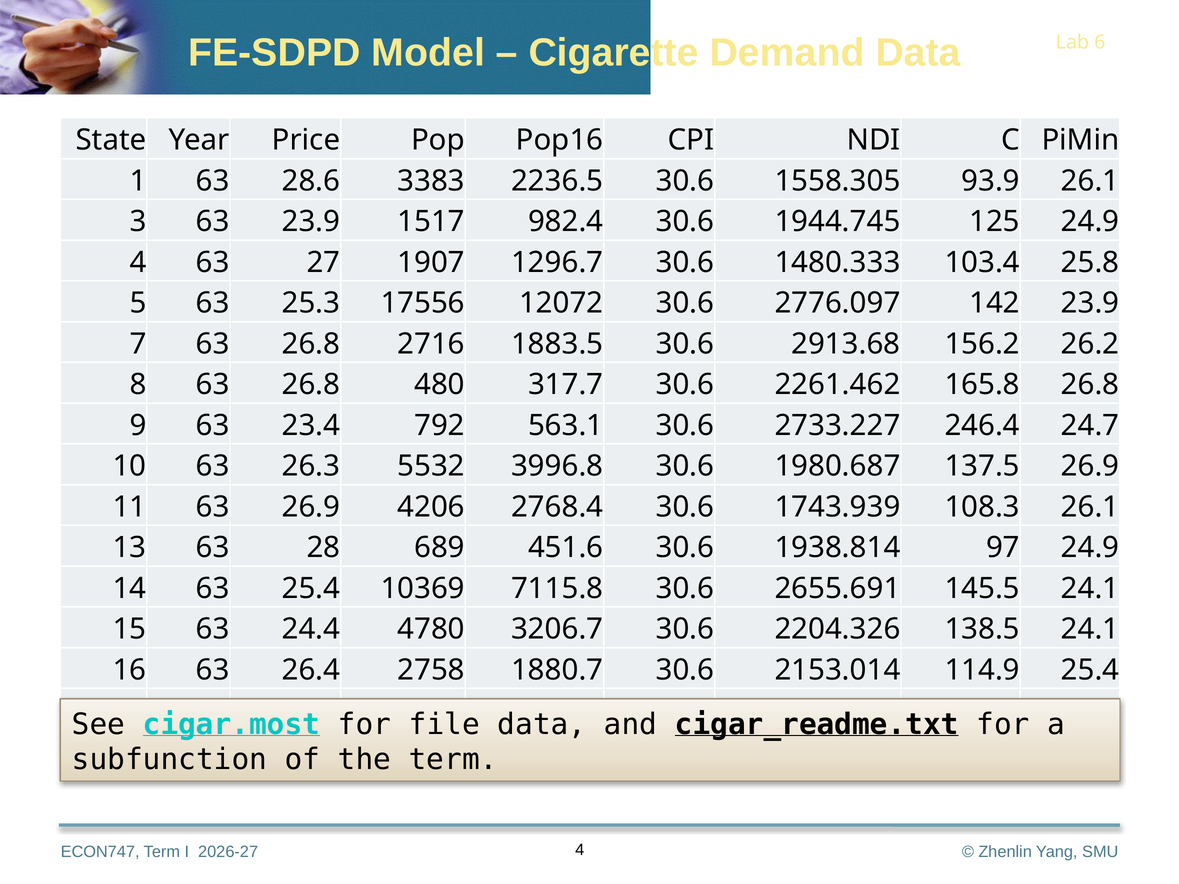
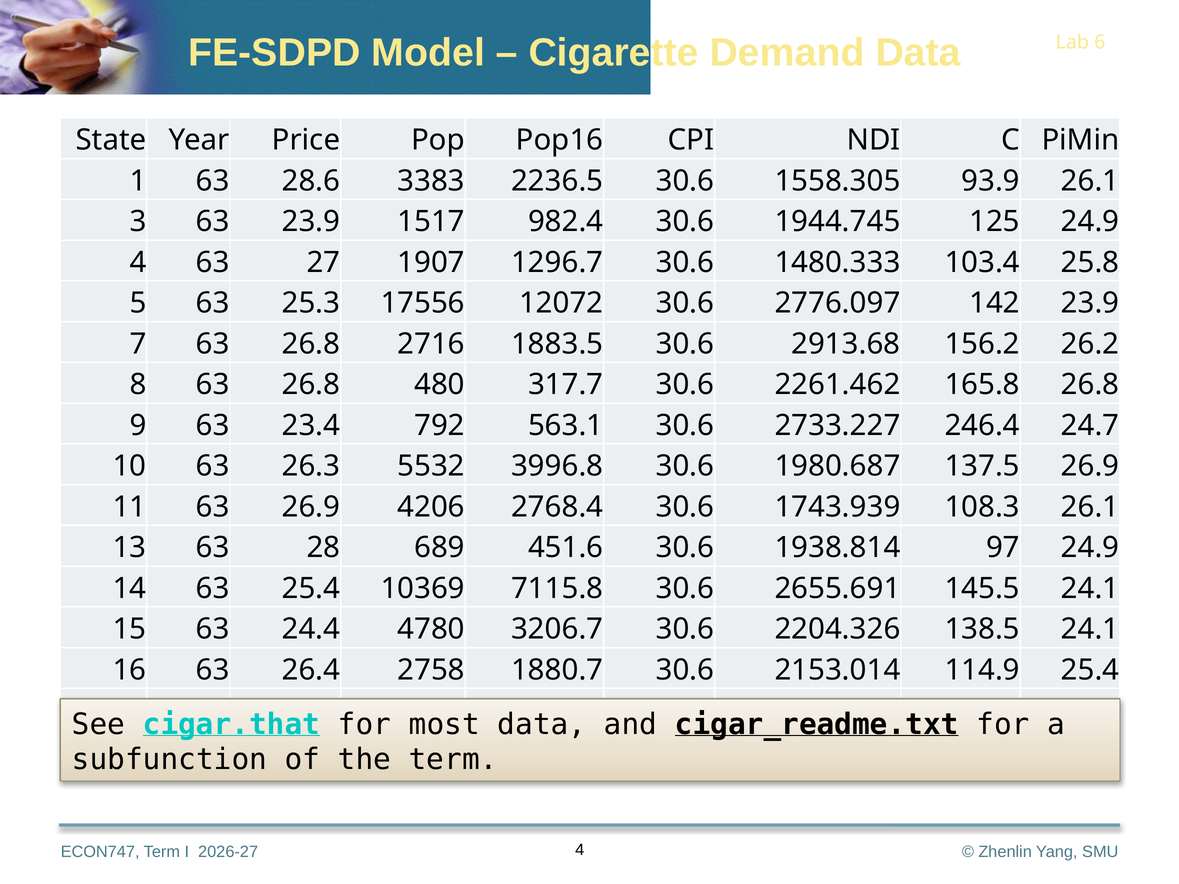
cigar.most: cigar.most -> cigar.that (231, 725)
file: file -> most (444, 725)
